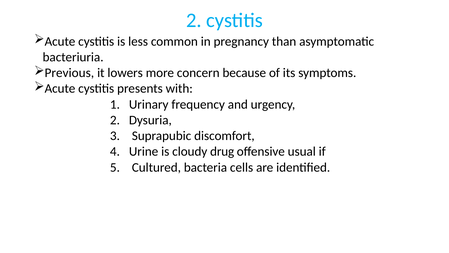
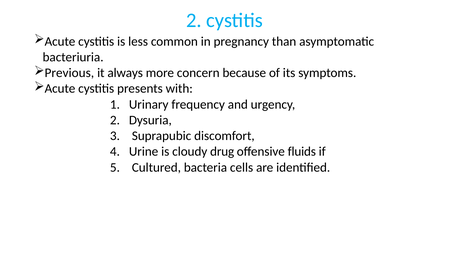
lowers: lowers -> always (125, 73)
usual: usual -> fluids (302, 151)
